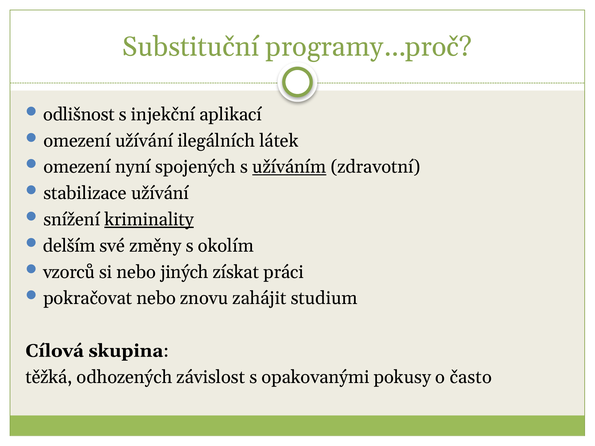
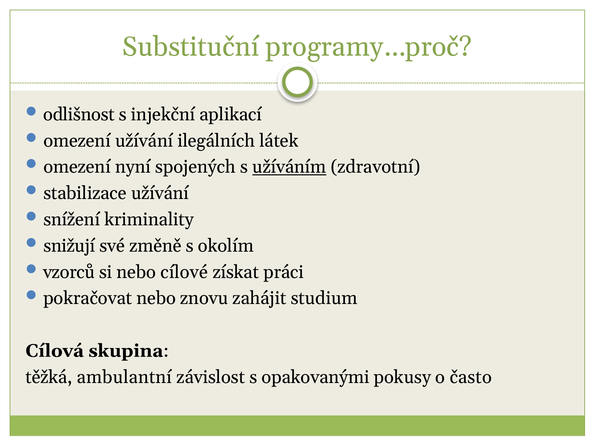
kriminality underline: present -> none (149, 220)
delším: delším -> snižují (69, 246)
změny: změny -> změně (155, 246)
jiných: jiných -> cílové (184, 272)
odhozených: odhozených -> ambulantní (124, 377)
